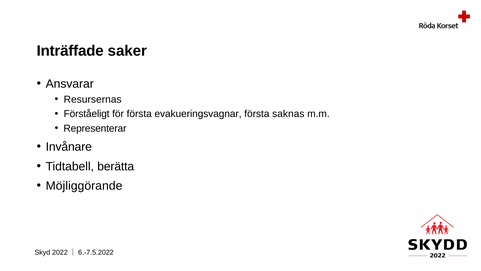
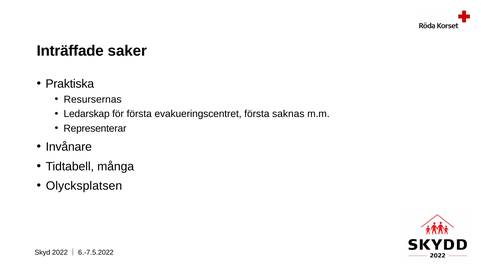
Ansvarar: Ansvarar -> Praktiska (70, 84)
Förståeligt: Förståeligt -> Ledarskap (87, 114)
evakueringsvagnar: evakueringsvagnar -> evakueringscentret (198, 114)
berätta: berätta -> många (116, 166)
Möjliggörande: Möjliggörande -> Olycksplatsen (84, 186)
